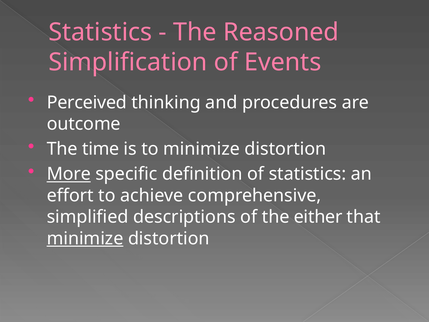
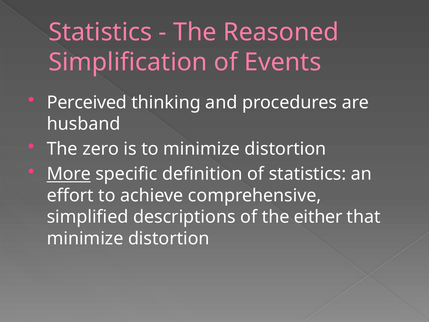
outcome: outcome -> husband (84, 124)
time: time -> zero (101, 149)
minimize underline: present -> none (85, 238)
